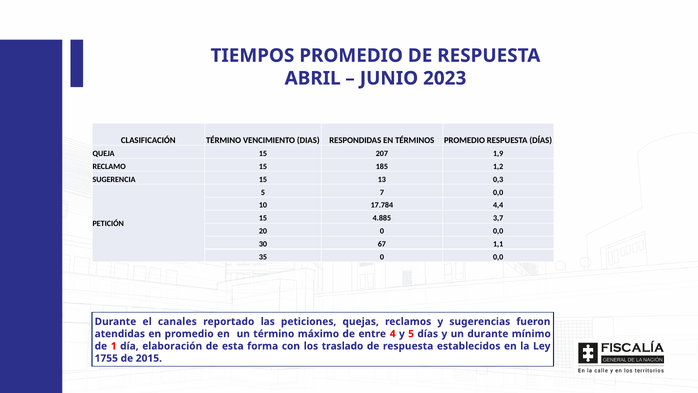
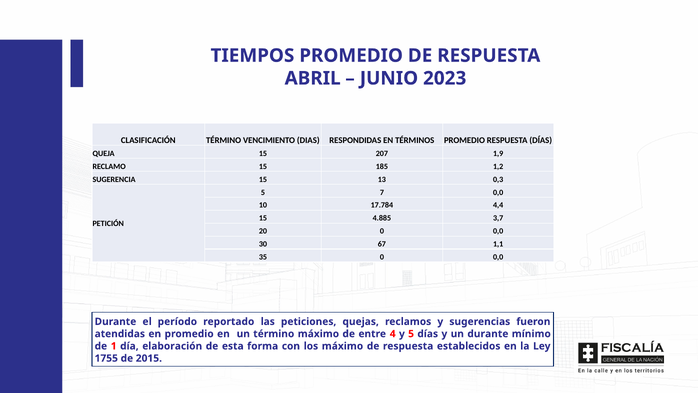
canales: canales -> período (177, 321)
los traslado: traslado -> máximo (342, 346)
